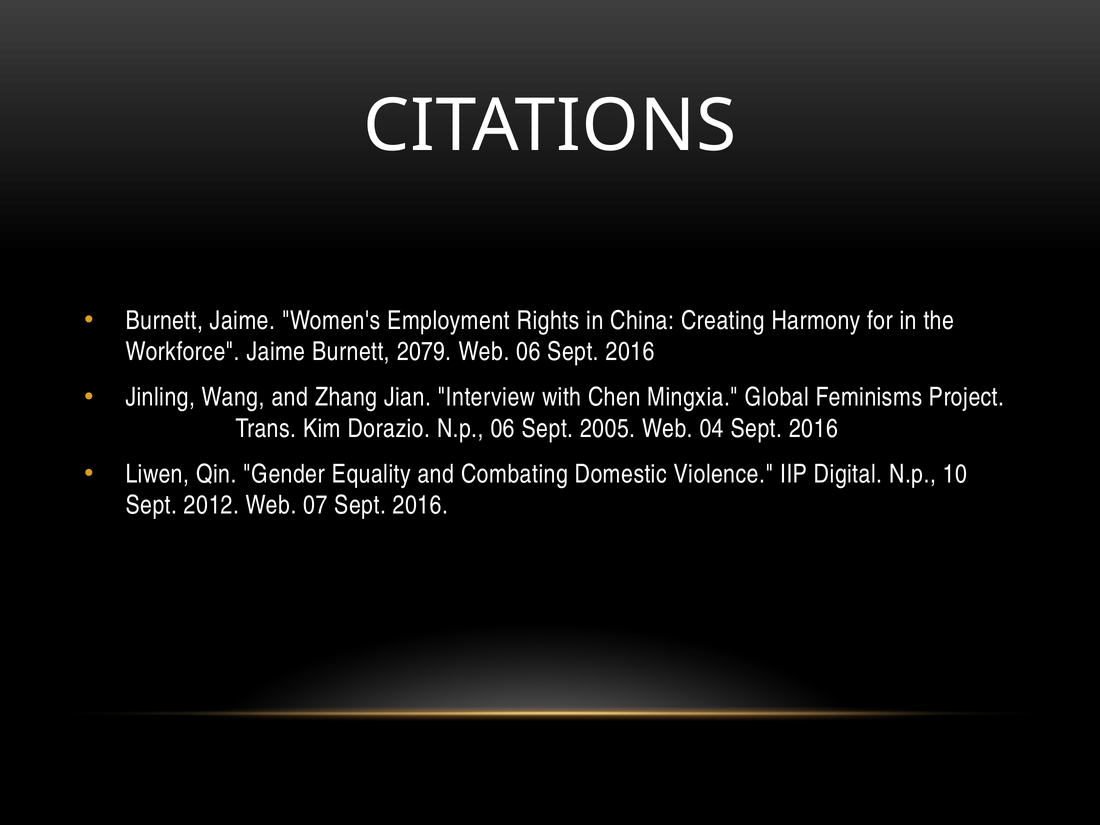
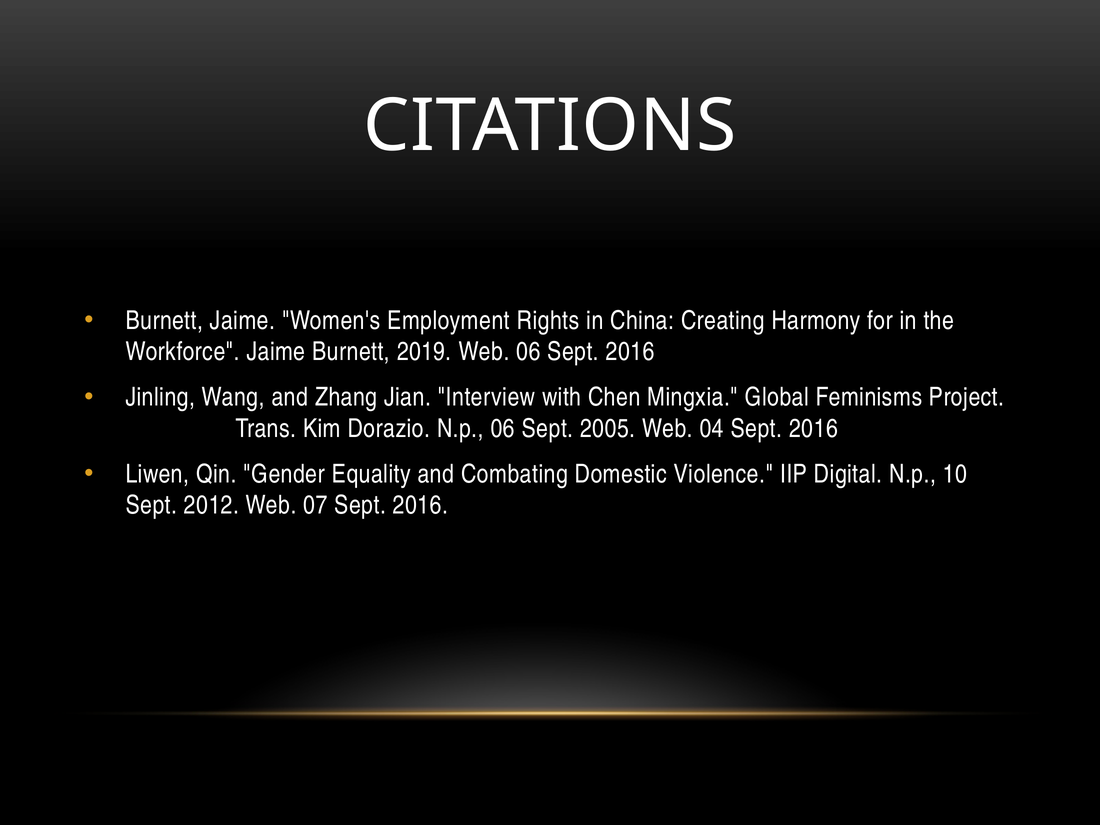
2079: 2079 -> 2019 (424, 352)
